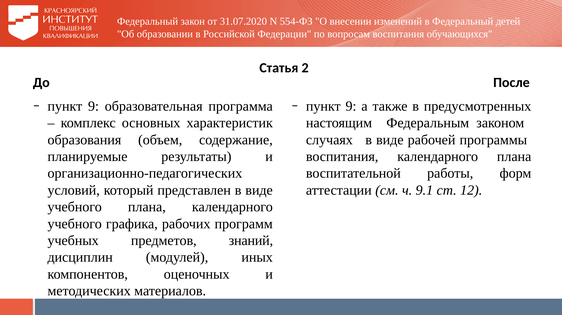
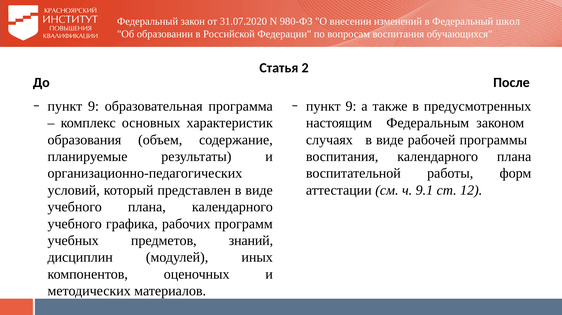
554-ФЗ: 554-ФЗ -> 980-ФЗ (296, 21)
детей: детей -> школ (508, 21)
